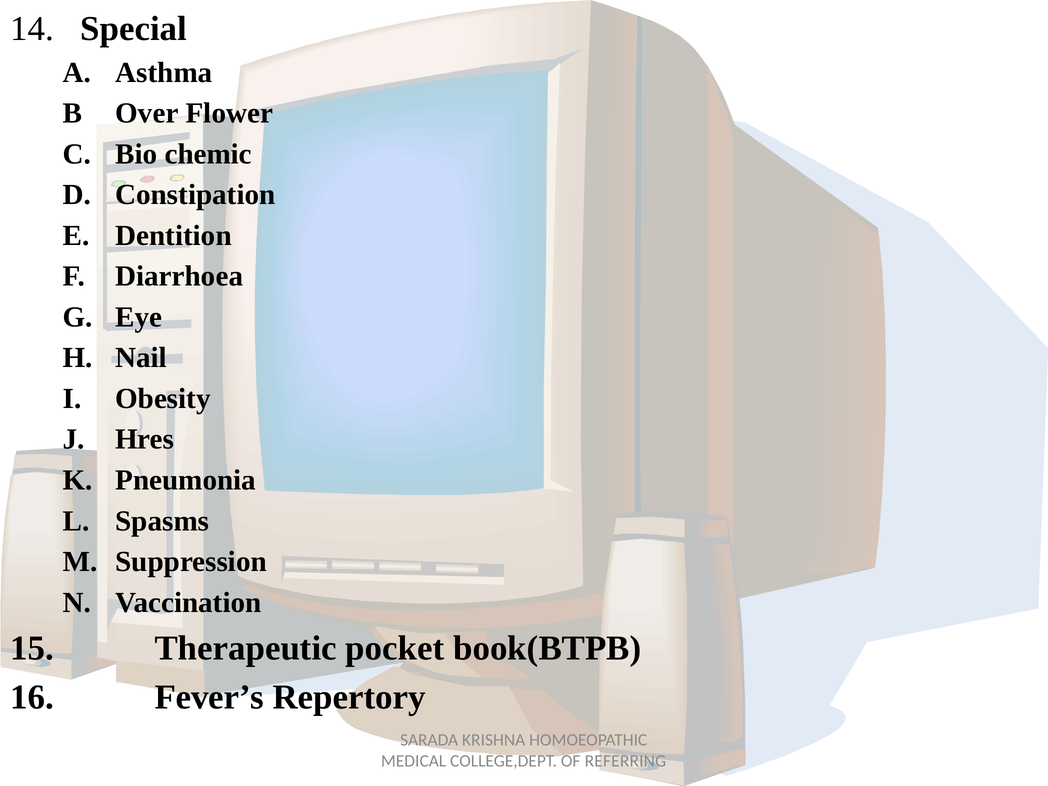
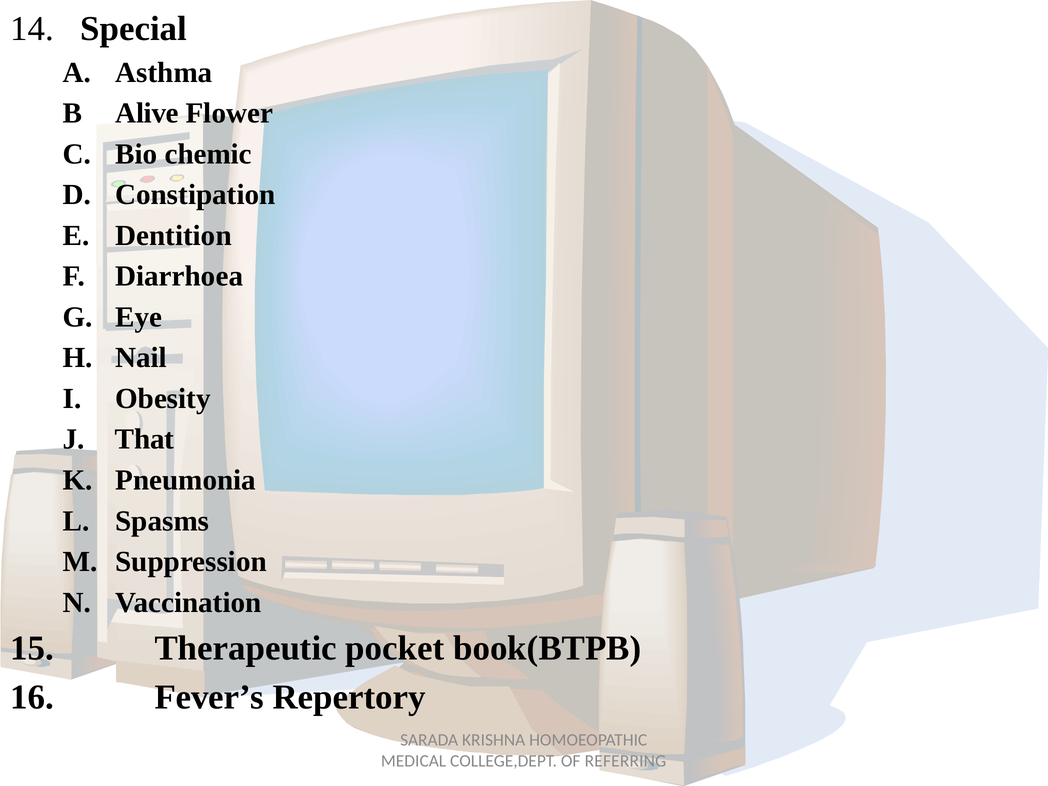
Over: Over -> Alive (147, 113)
Hres: Hres -> That (144, 439)
